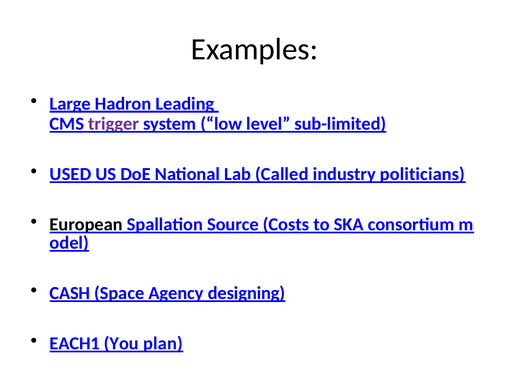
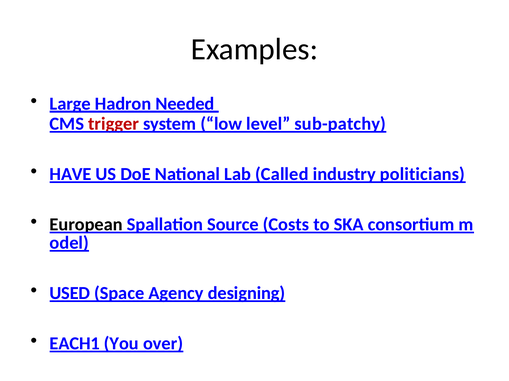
Leading: Leading -> Needed (185, 104)
trigger colour: purple -> red (114, 124)
sub-limited: sub-limited -> sub-patchy (340, 124)
USED: USED -> HAVE (71, 175)
CASH: CASH -> USED (70, 294)
plan: plan -> over (163, 344)
